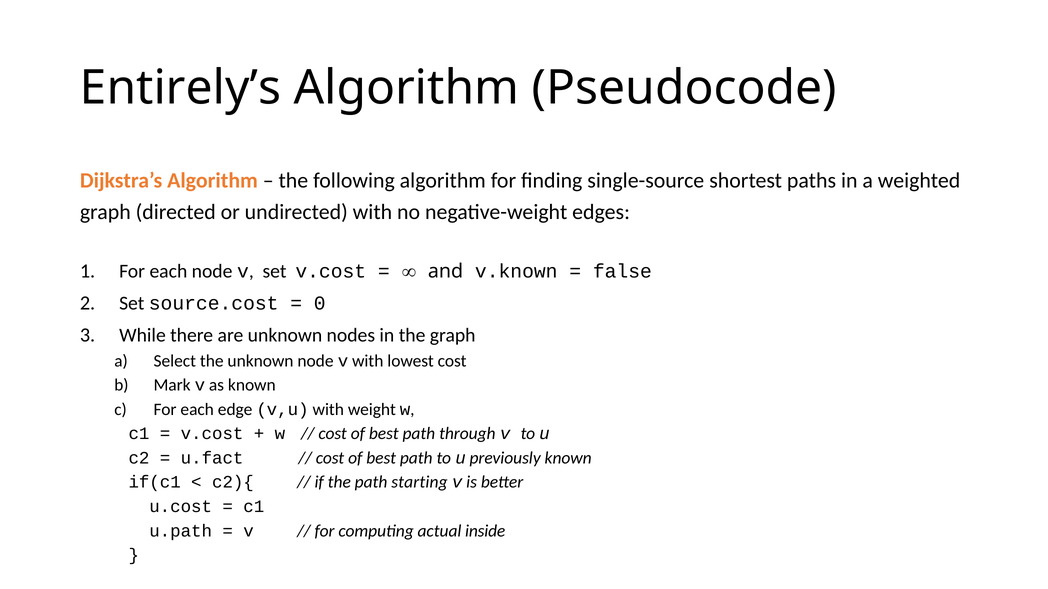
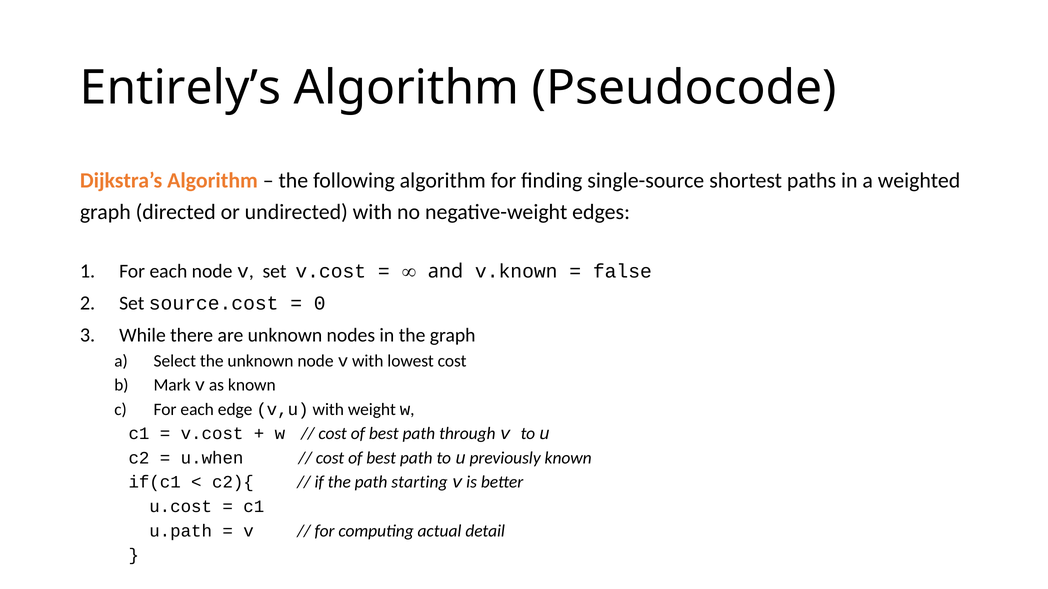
u.fact: u.fact -> u.when (212, 458)
inside: inside -> detail (485, 531)
